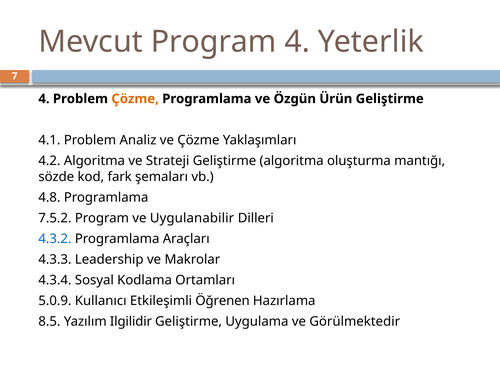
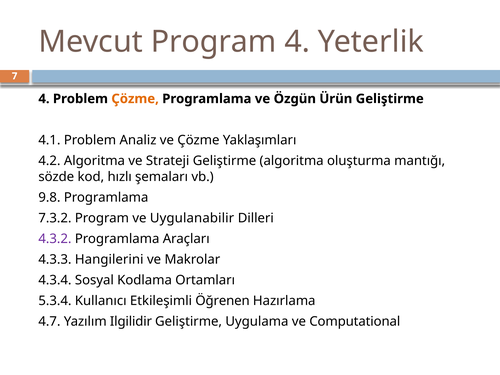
fark: fark -> hızlı (120, 177)
4.8: 4.8 -> 9.8 (49, 197)
7.5.2: 7.5.2 -> 7.3.2 (55, 218)
4.3.2 colour: blue -> purple (55, 239)
Leadership: Leadership -> Hangilerini (109, 259)
5.0.9: 5.0.9 -> 5.3.4 (55, 301)
8.5: 8.5 -> 4.7 (49, 322)
Görülmektedir: Görülmektedir -> Computational (355, 322)
